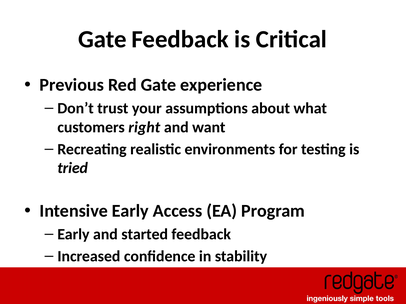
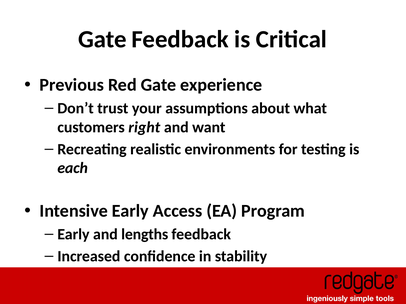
tried: tried -> each (73, 168)
started: started -> lengths (145, 235)
